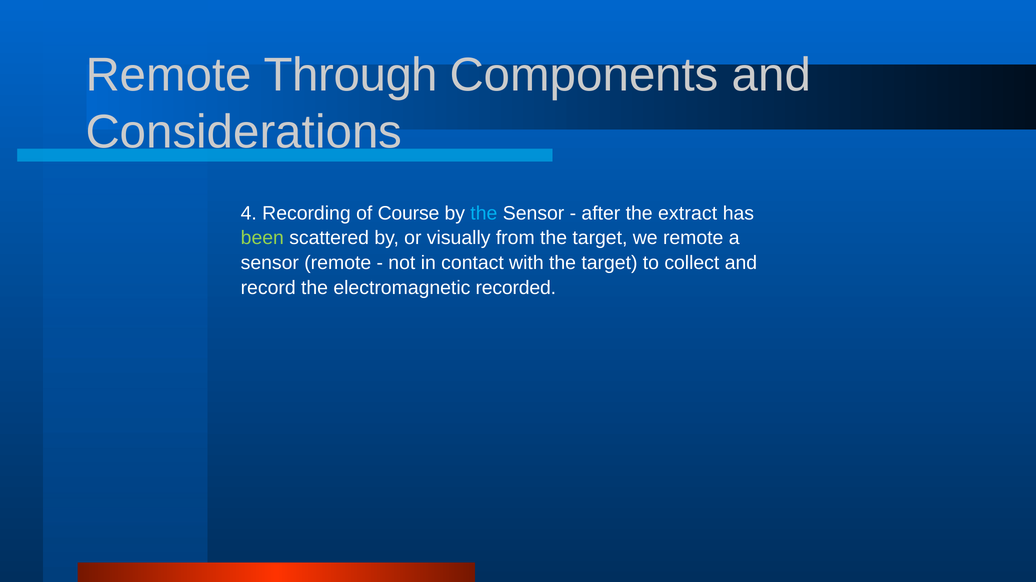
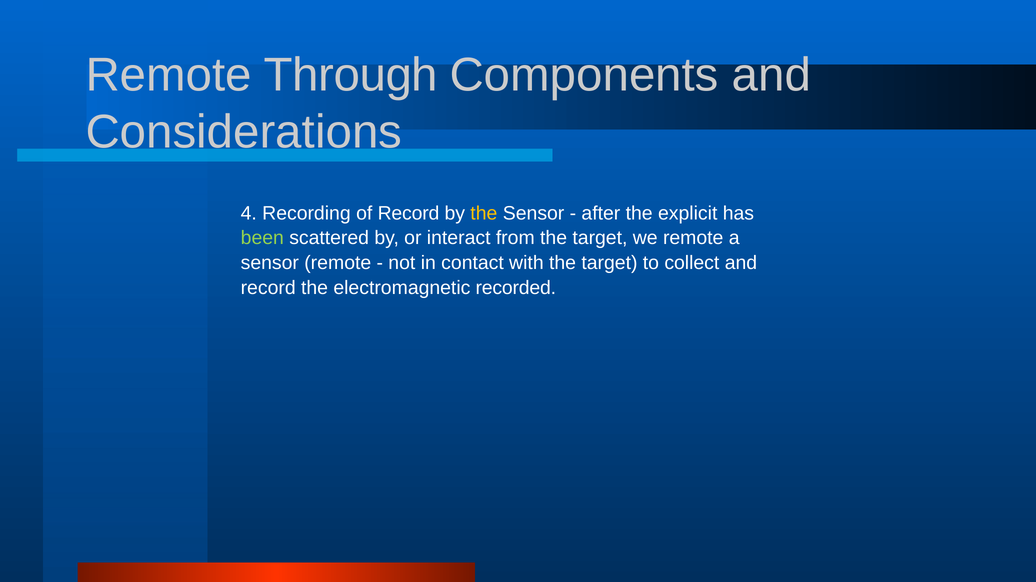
of Course: Course -> Record (409, 213)
the colour: light blue -> yellow (484, 213)
extract: extract -> explicit (688, 213)
visually: visually -> interact (459, 238)
